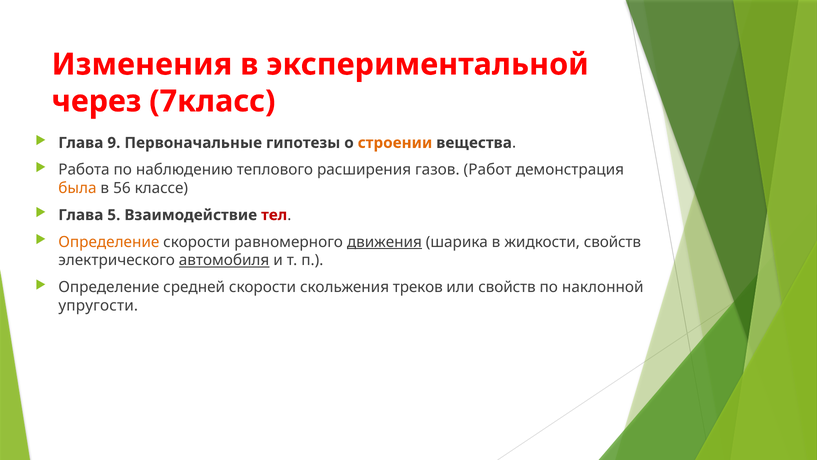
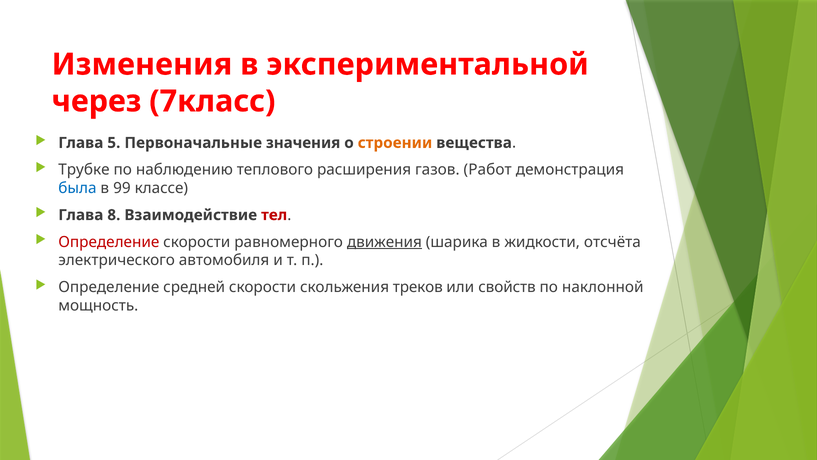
9: 9 -> 5 (114, 143)
гипотезы: гипотезы -> значения (303, 143)
Работа: Работа -> Трубке (84, 170)
была colour: orange -> blue (77, 188)
56: 56 -> 99 (122, 188)
5: 5 -> 8 (114, 215)
Определение colour: orange -> red (109, 242)
жидкости свойств: свойств -> отсчёта (612, 242)
автомобиля underline: present -> none (224, 260)
упругости: упругости -> мощность (98, 305)
